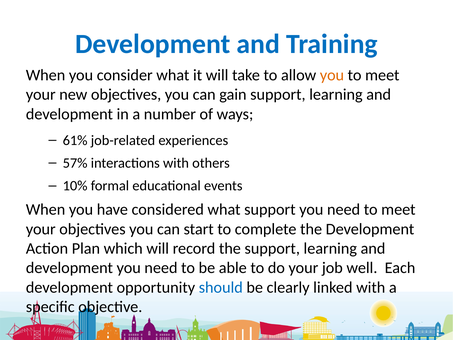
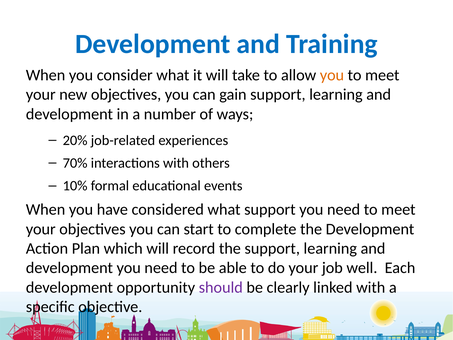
61%: 61% -> 20% (75, 140)
57%: 57% -> 70% (75, 163)
should colour: blue -> purple (221, 287)
